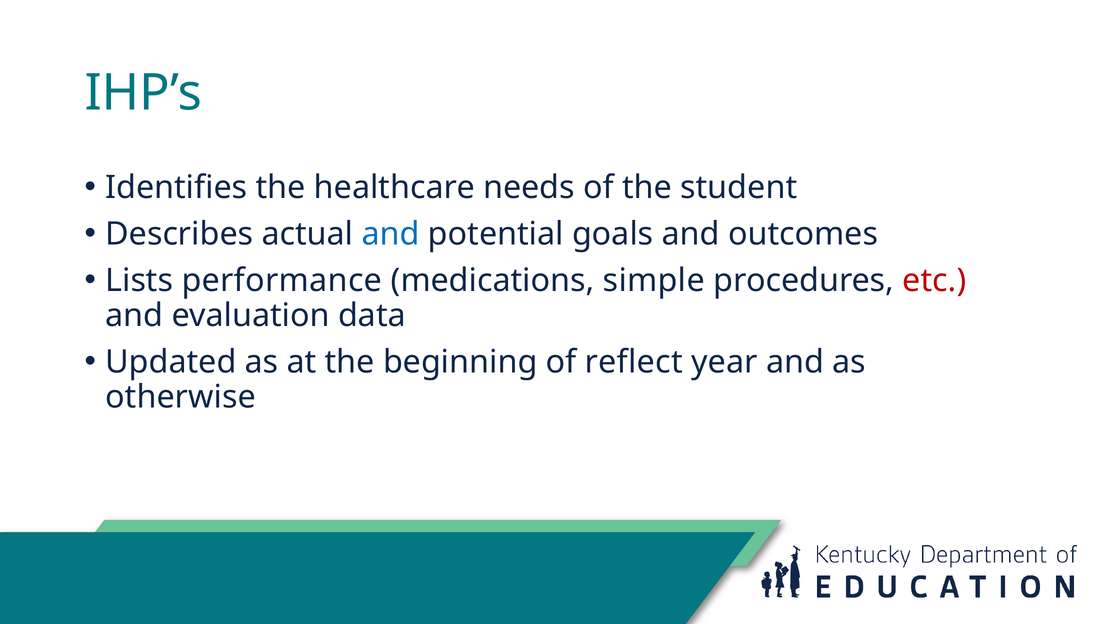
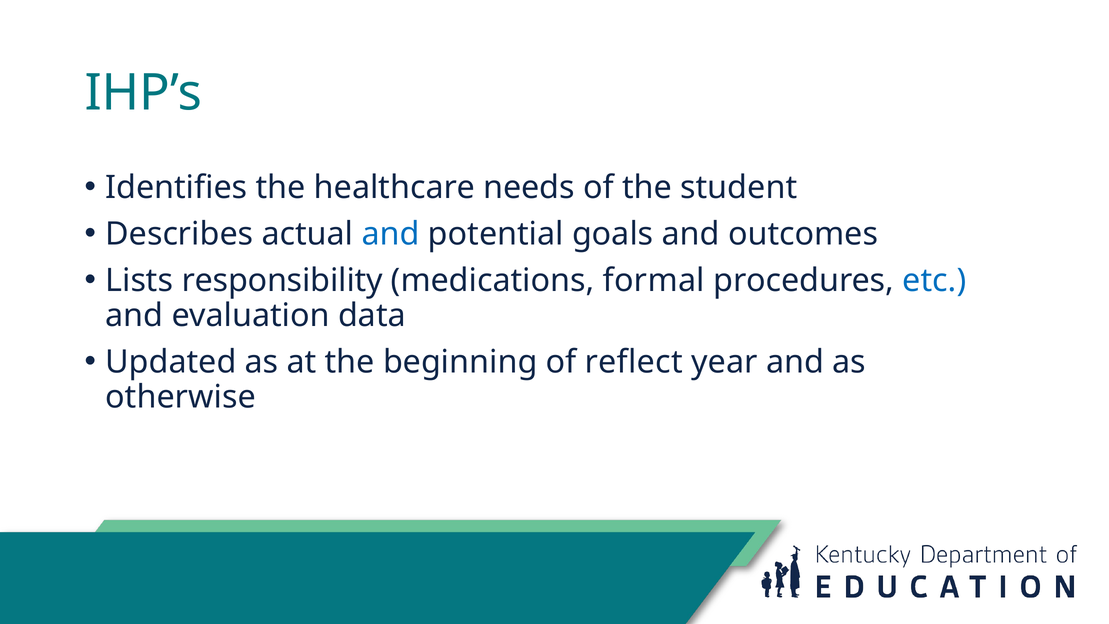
performance: performance -> responsibility (282, 280)
simple: simple -> formal (654, 280)
etc colour: red -> blue (934, 280)
